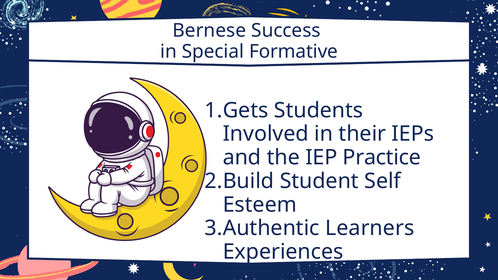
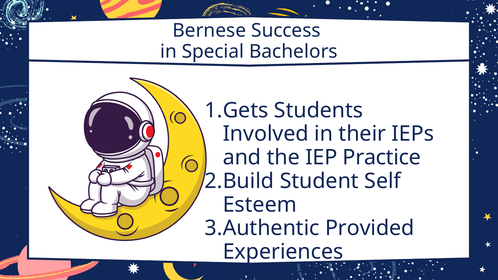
Formative: Formative -> Bachelors (293, 52)
Learners: Learners -> Provided (370, 228)
